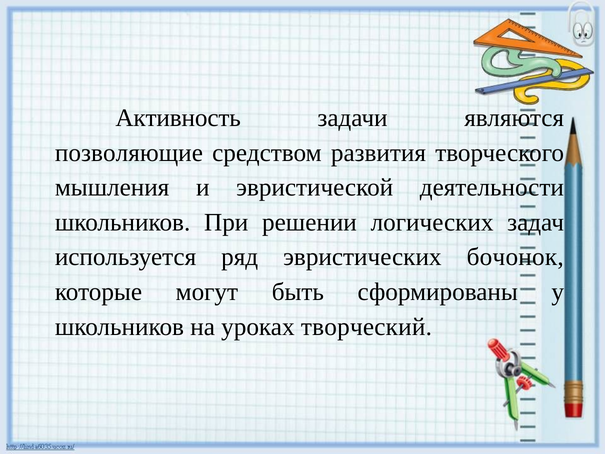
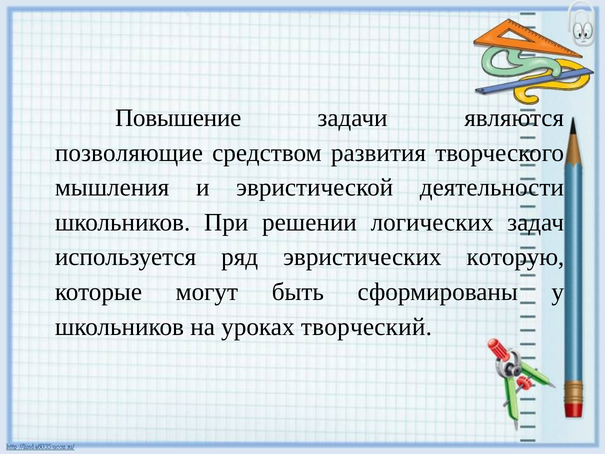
Активность: Активность -> Повышение (178, 118)
бочонок: бочонок -> которую (515, 257)
